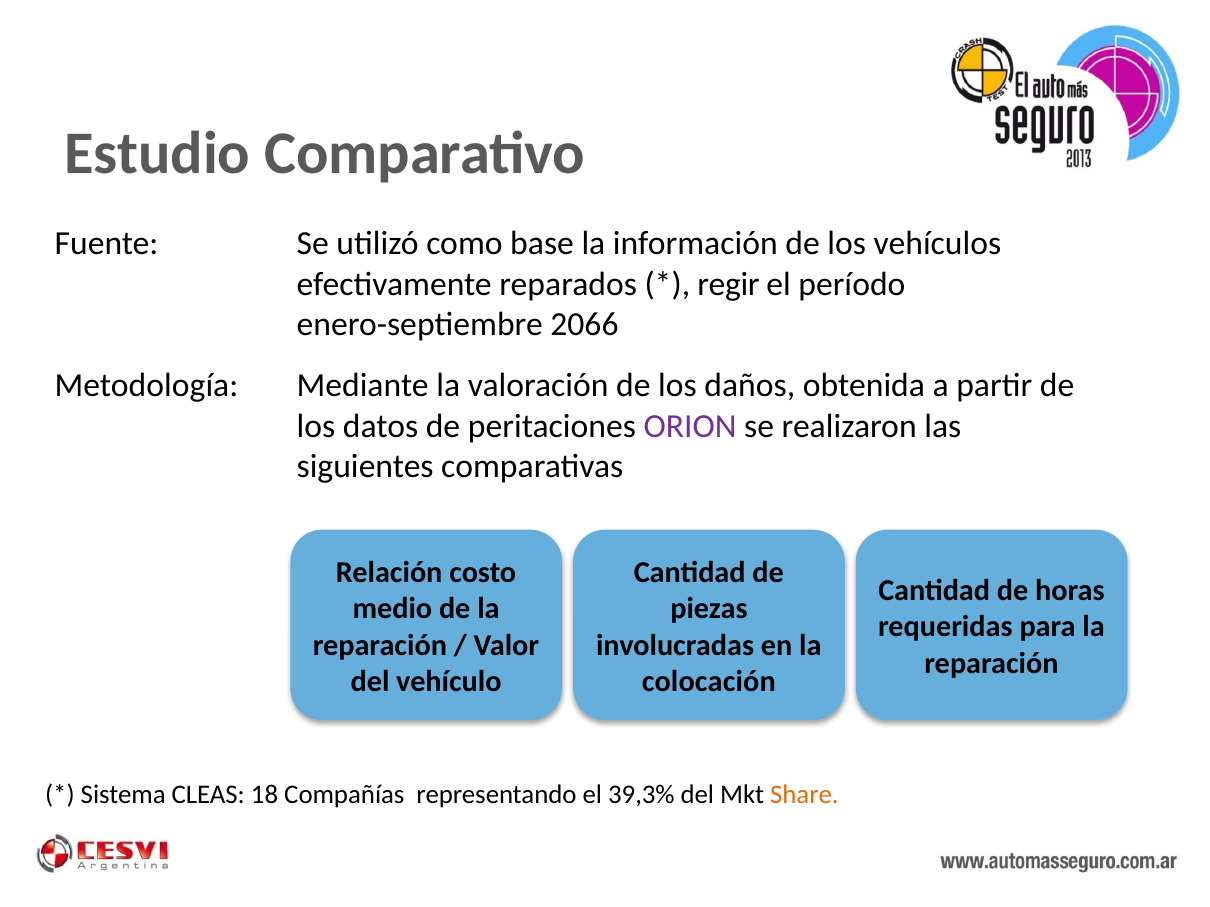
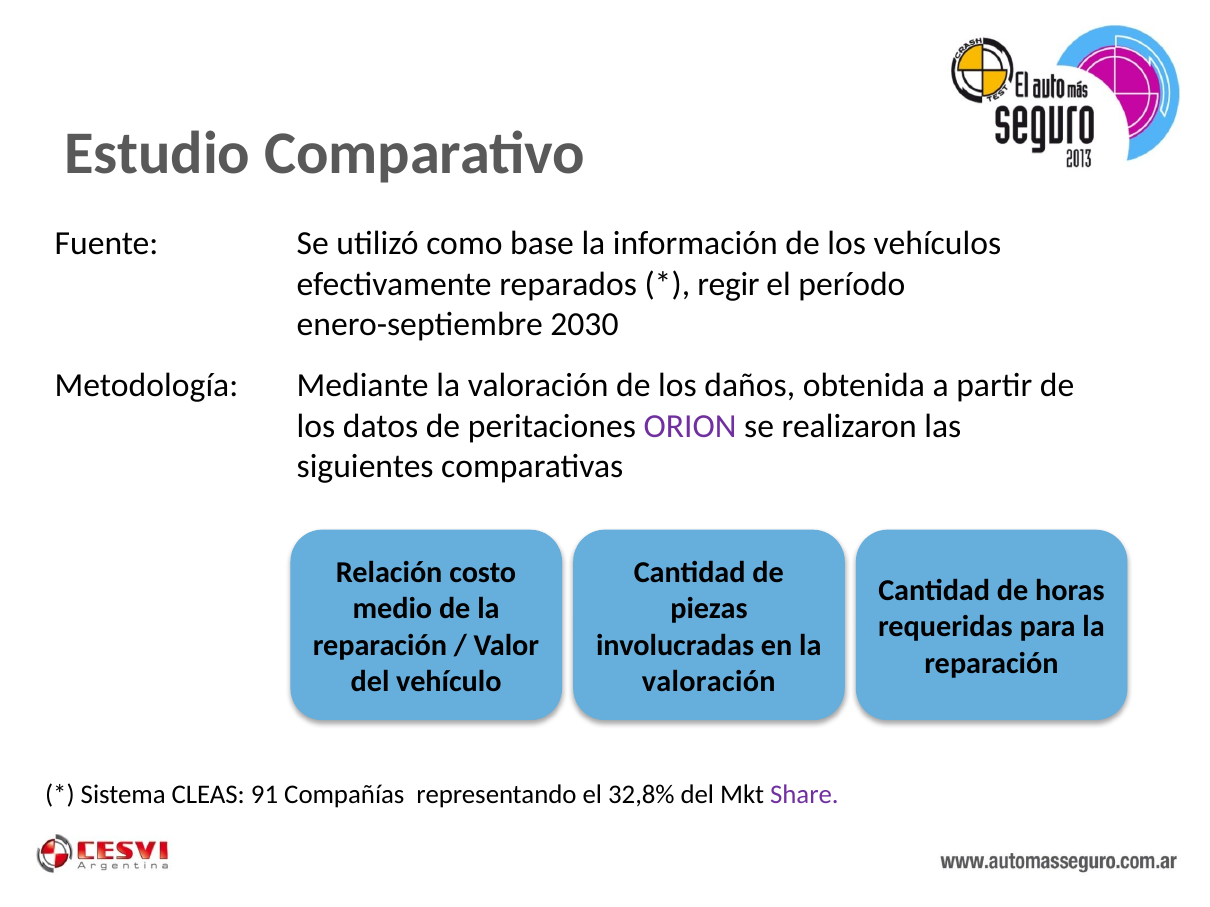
2066: 2066 -> 2030 (584, 325)
colocación: colocación -> valoración (709, 682)
18: 18 -> 91 (265, 795)
39,3%: 39,3% -> 32,8% (641, 795)
Share colour: orange -> purple (804, 795)
